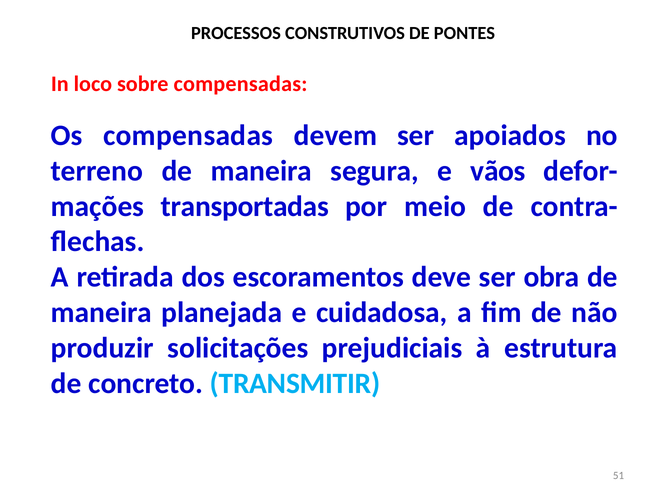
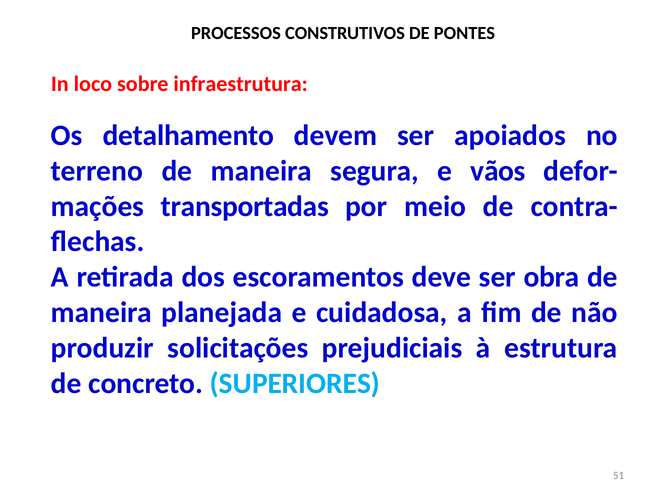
sobre compensadas: compensadas -> infraestrutura (241, 84)
Os compensadas: compensadas -> detalhamento (188, 135)
TRANSMITIR: TRANSMITIR -> SUPERIORES (295, 383)
